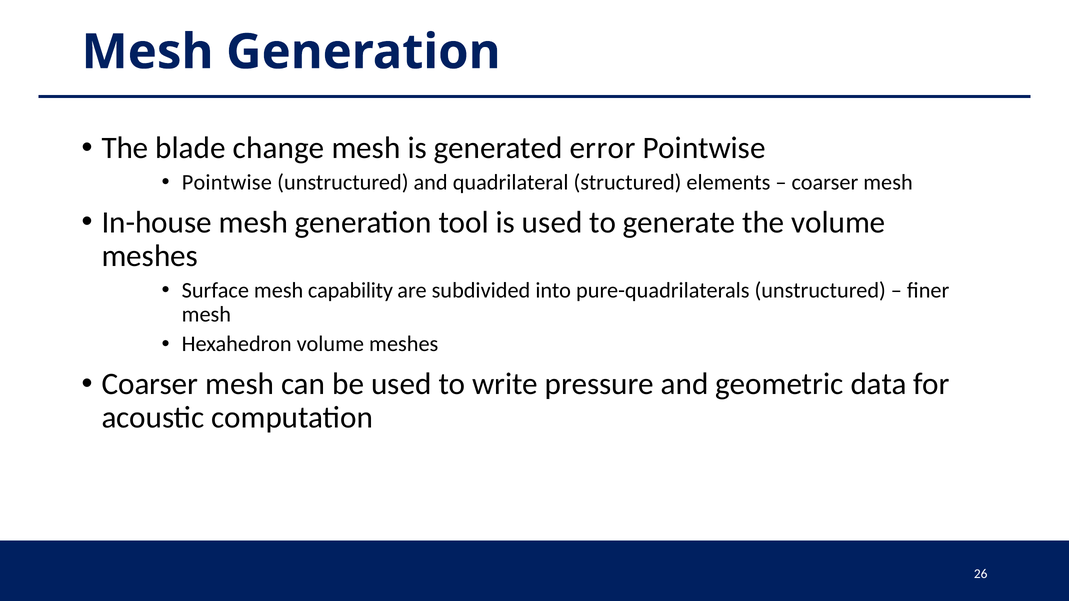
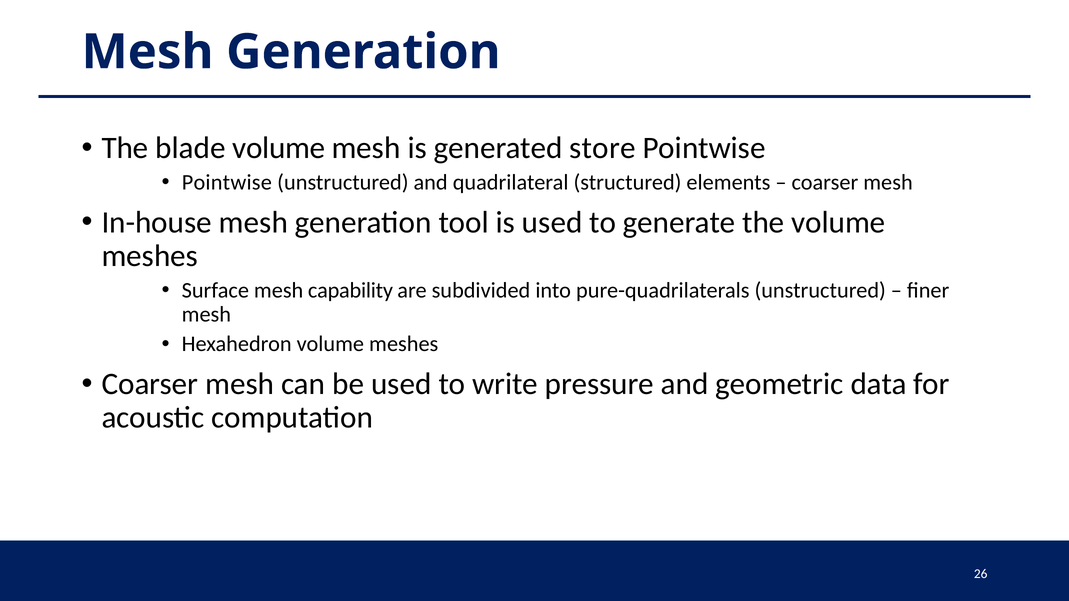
blade change: change -> volume (279, 148)
error: error -> store (603, 148)
